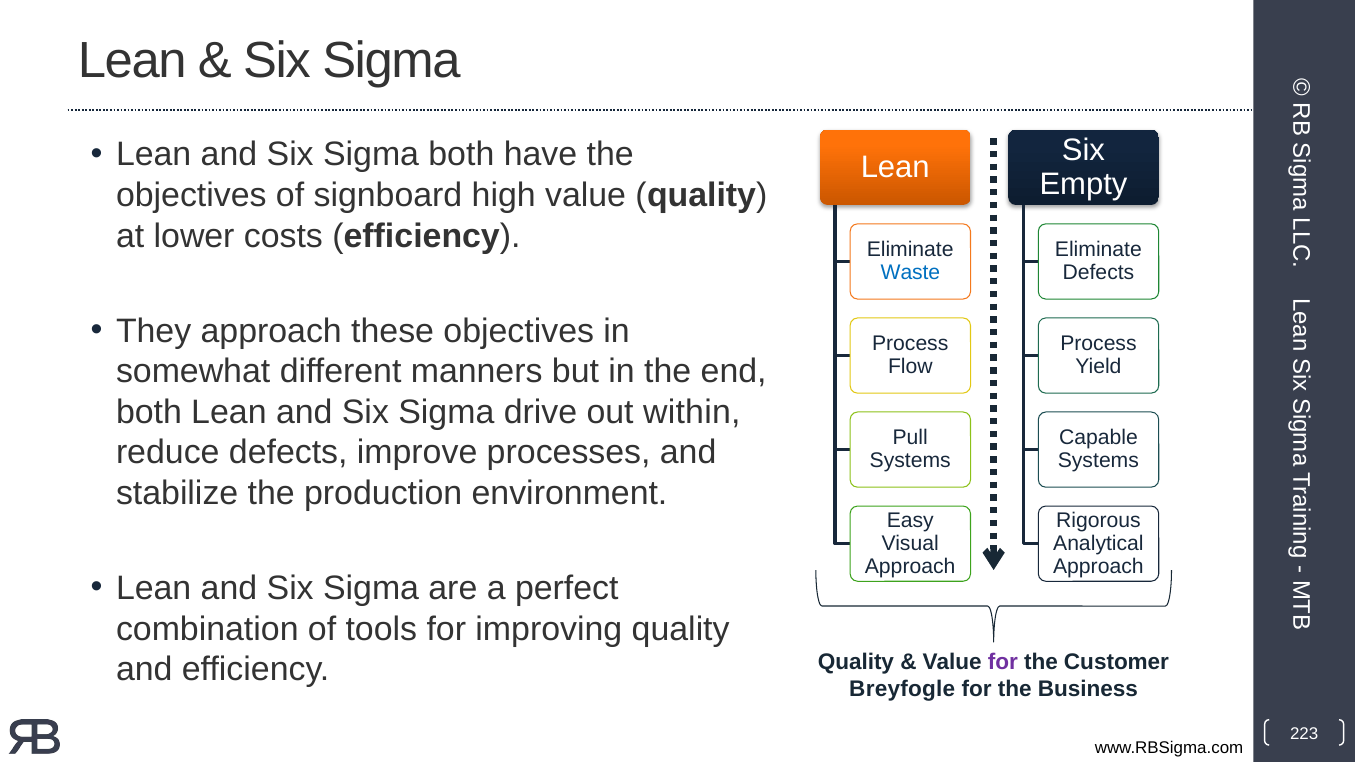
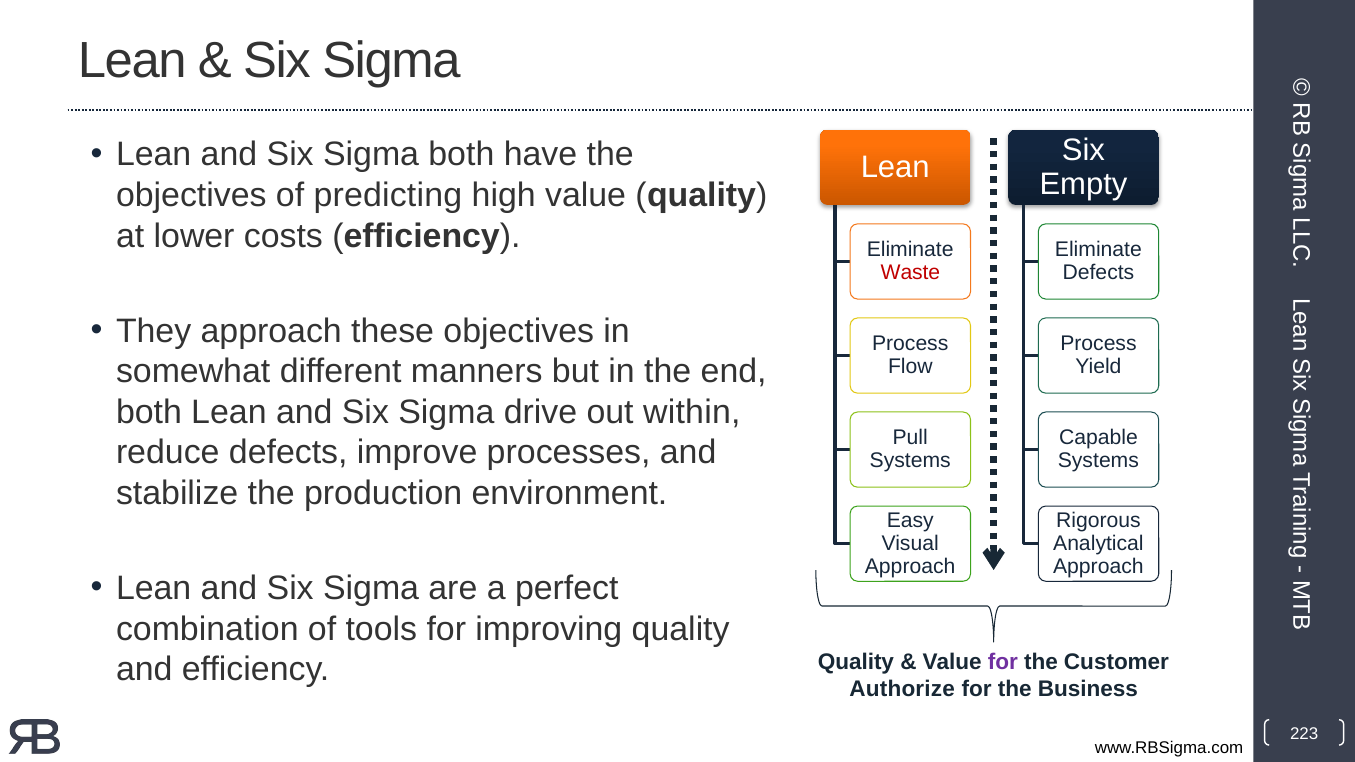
signboard: signboard -> predicting (388, 195)
Waste colour: blue -> red (910, 273)
Breyfogle: Breyfogle -> Authorize (902, 689)
